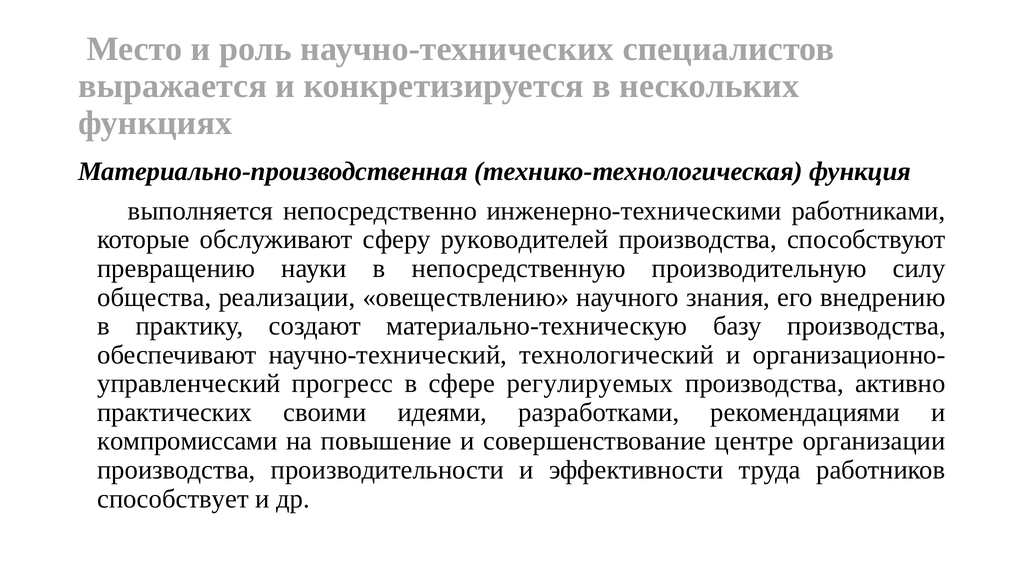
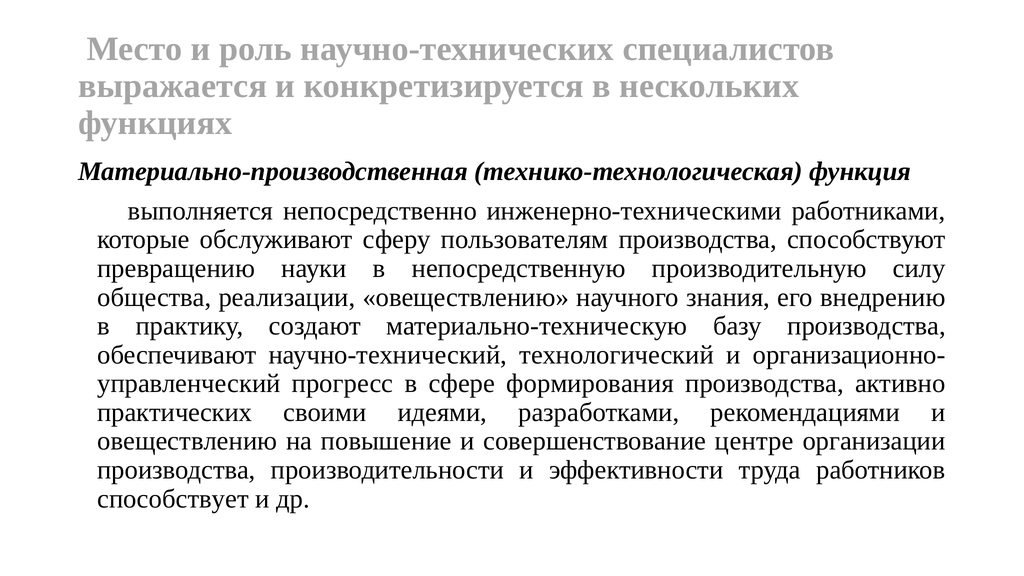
руководителей: руководителей -> пользователям (524, 240)
регулируемых: регулируемых -> формирования (590, 384)
компромиссами: компромиссами -> овеществлению (187, 441)
